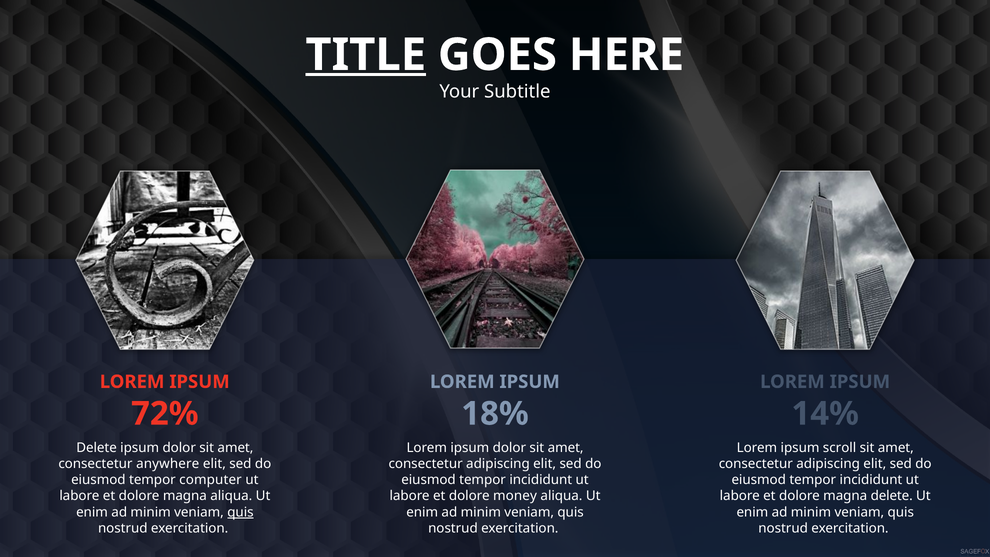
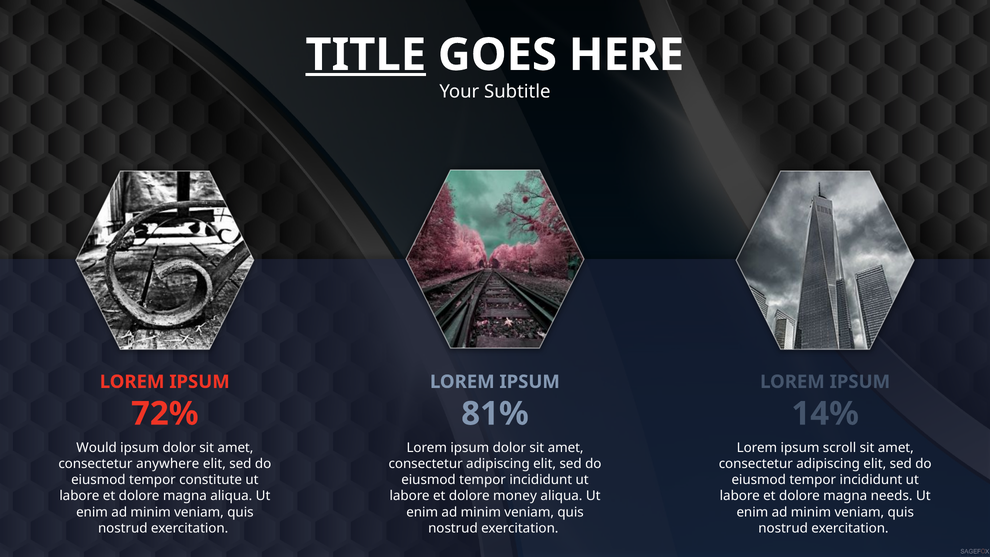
18%: 18% -> 81% (495, 414)
Delete: Delete -> Would (97, 448)
computer: computer -> constitute (211, 480)
magna delete: delete -> needs (892, 496)
quis underline: present -> none (240, 512)
